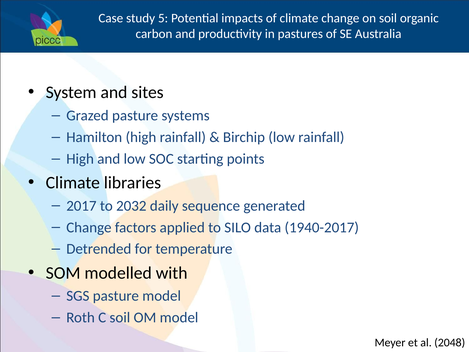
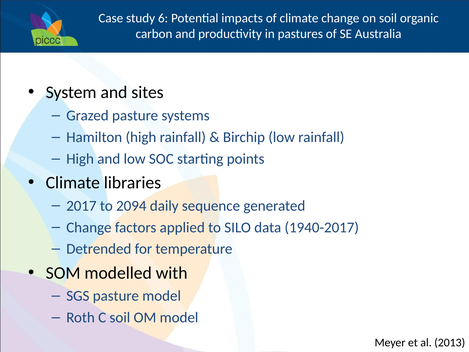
5: 5 -> 6 (163, 18)
2032: 2032 -> 2094 (131, 206)
2048: 2048 -> 2013 (450, 343)
